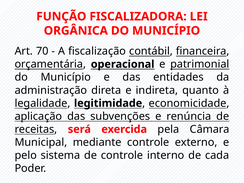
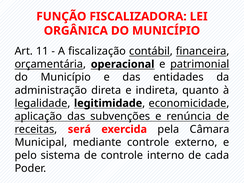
70: 70 -> 11 (42, 51)
